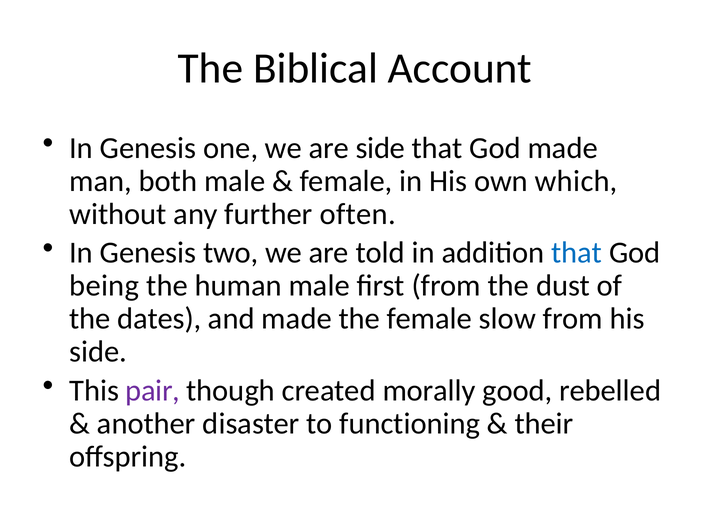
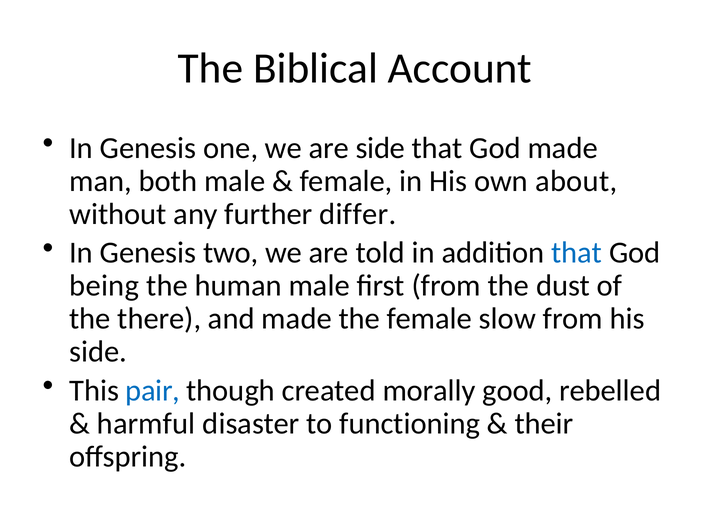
which: which -> about (576, 181)
often: often -> differ (358, 214)
dates: dates -> there (159, 319)
pair colour: purple -> blue (153, 391)
another: another -> harmful (146, 424)
